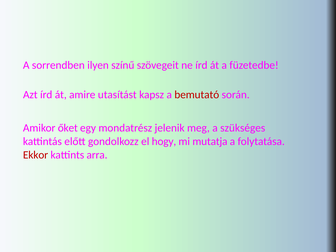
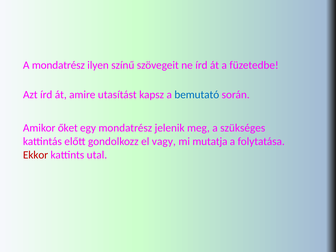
A sorrendben: sorrendben -> mondatrész (58, 65)
bemutató colour: red -> blue (197, 95)
hogy: hogy -> vagy (164, 141)
arra: arra -> utal (97, 155)
